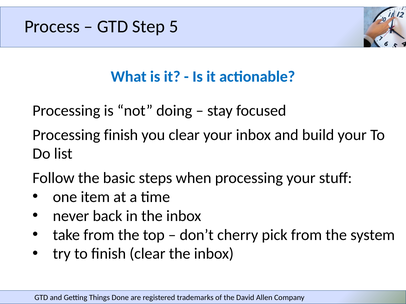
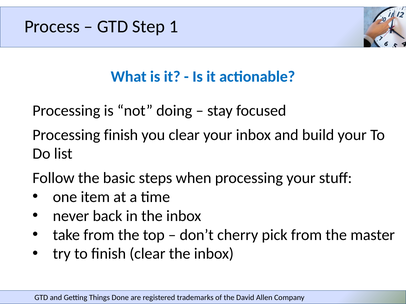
5: 5 -> 1 (174, 27)
system: system -> master (373, 235)
